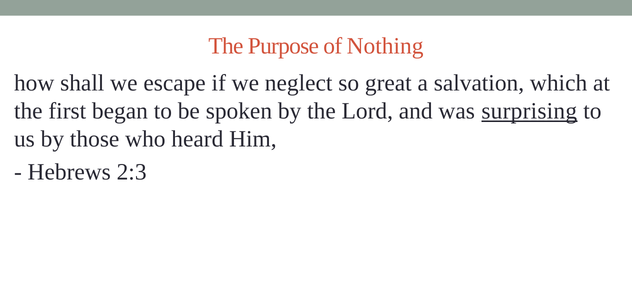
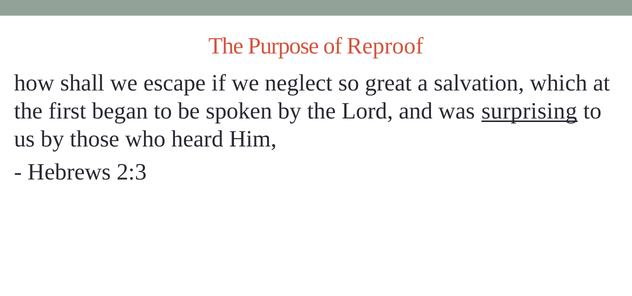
Nothing: Nothing -> Reproof (385, 46)
